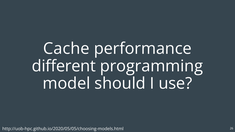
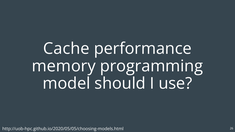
different: different -> memory (64, 66)
